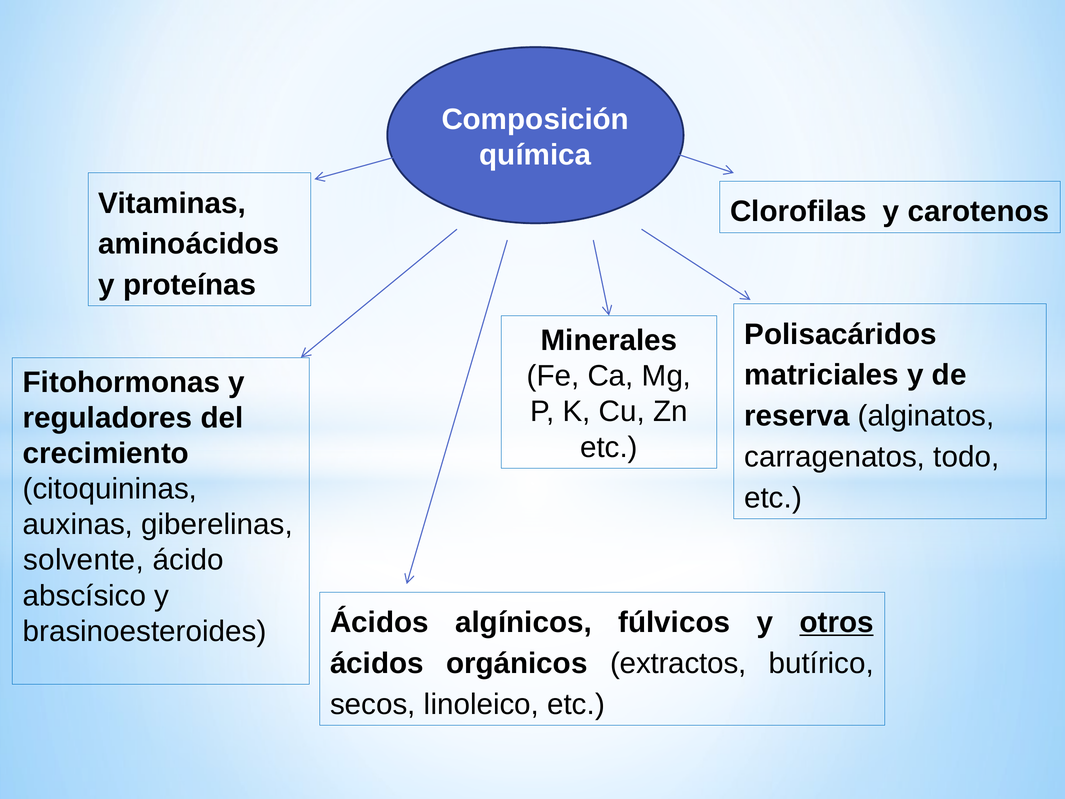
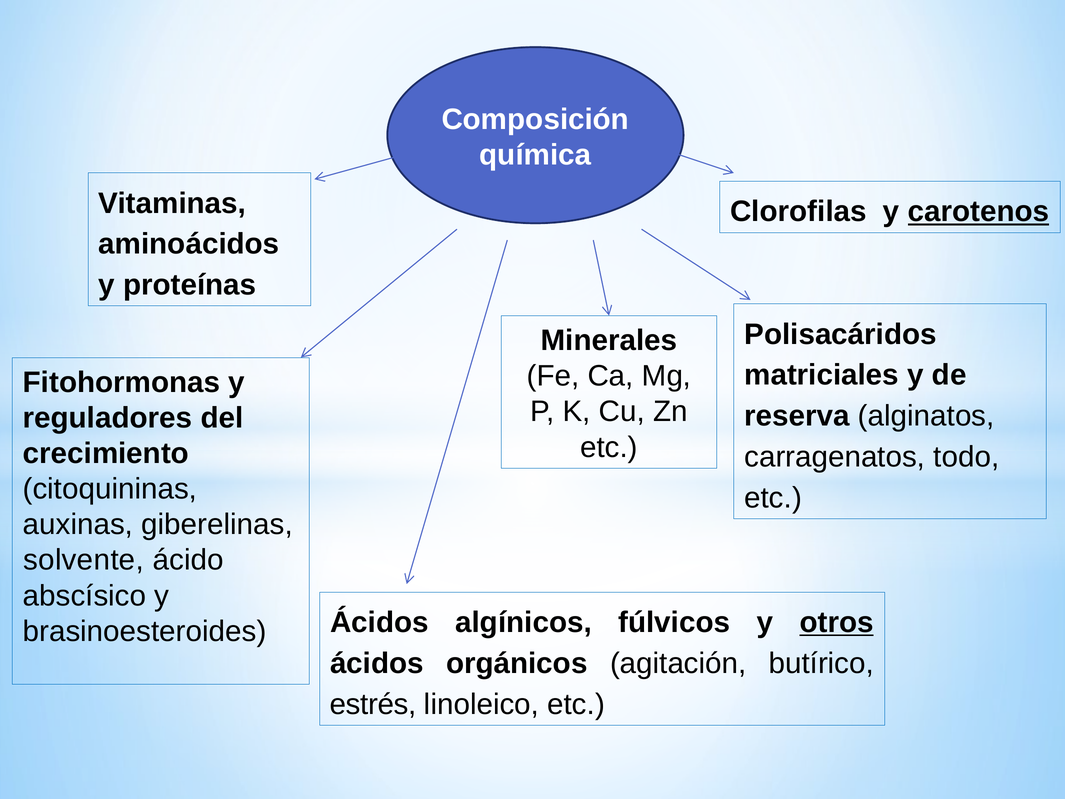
carotenos underline: none -> present (979, 212)
extractos: extractos -> agitación (678, 663)
secos: secos -> estrés (373, 704)
